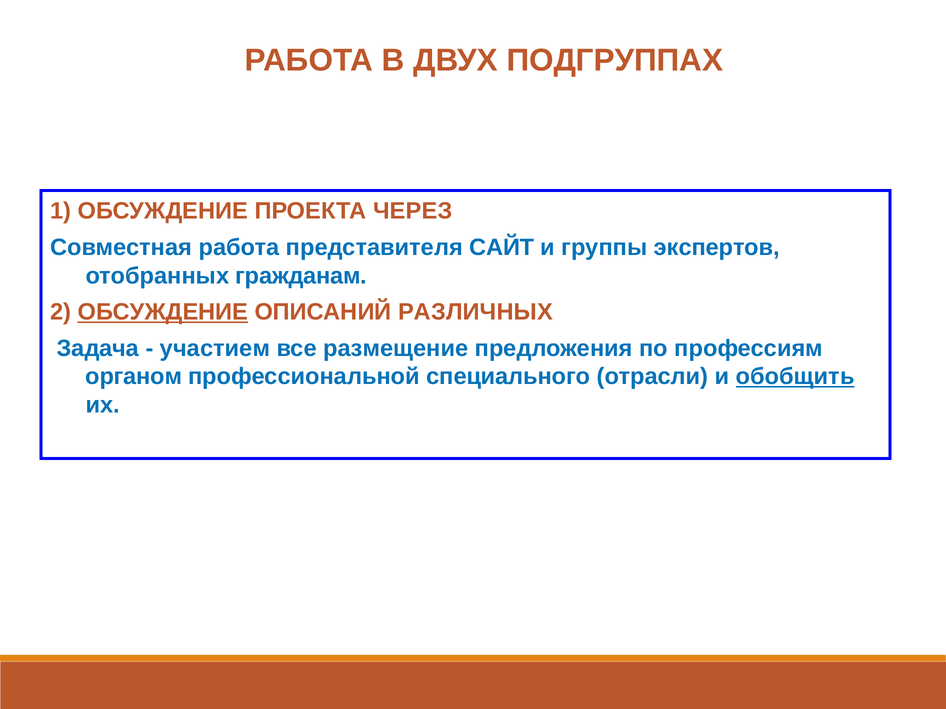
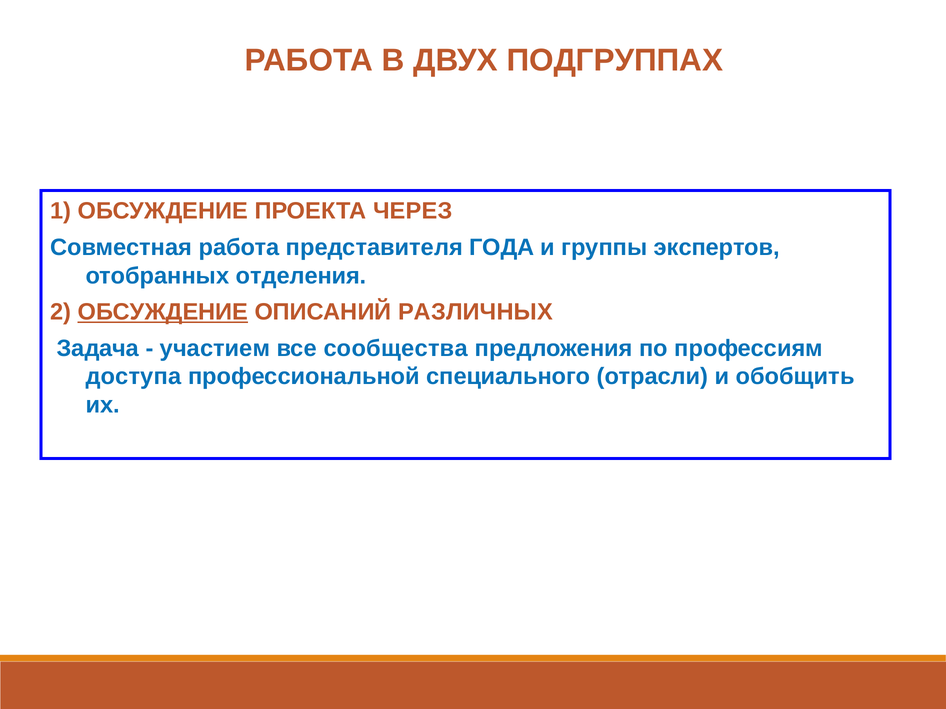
САЙТ: САЙТ -> ГОДА (502, 248)
гражданам: гражданам -> отделения (301, 276)
размещение: размещение -> сообщества (396, 349)
органом: органом -> доступа (133, 377)
обобщить underline: present -> none (795, 377)
